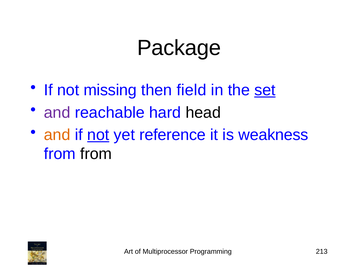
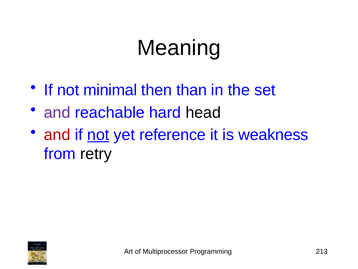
Package: Package -> Meaning (179, 48)
missing: missing -> minimal (110, 90)
field: field -> than (192, 90)
set underline: present -> none (265, 90)
and colour: orange -> red (57, 135)
from from: from -> retry (96, 154)
